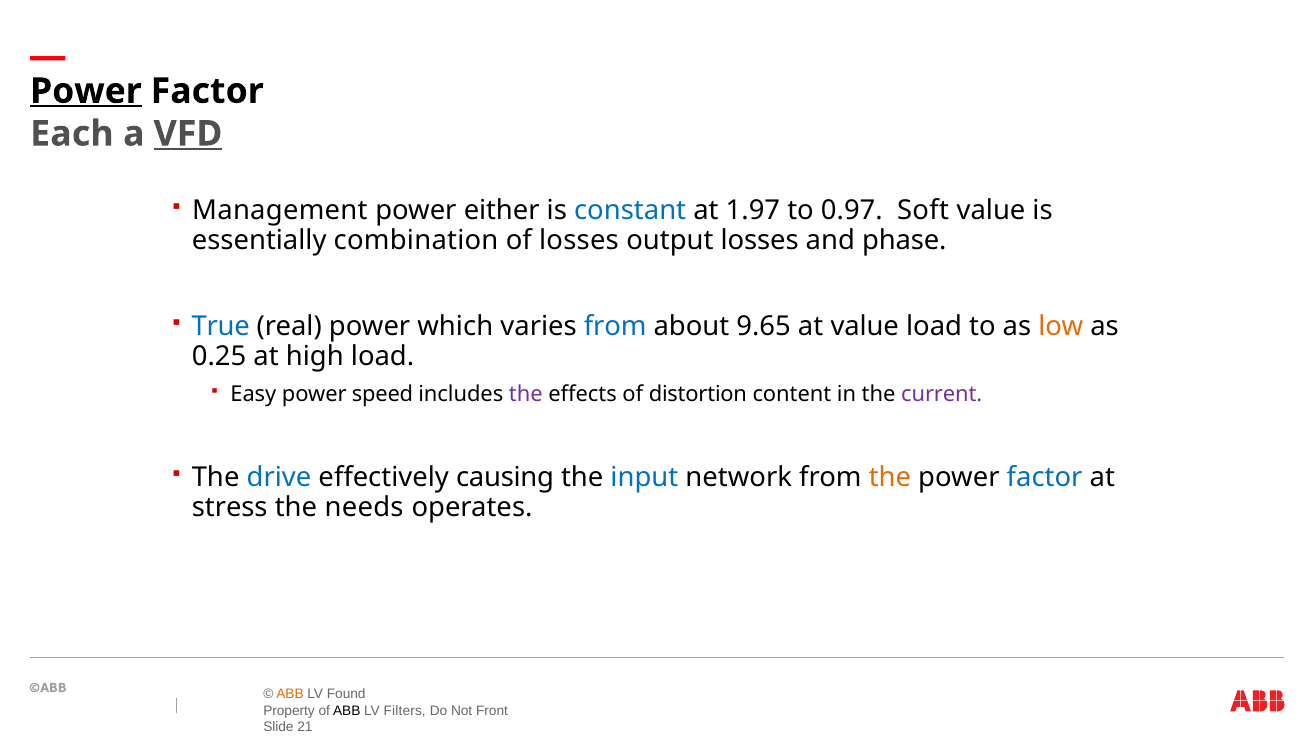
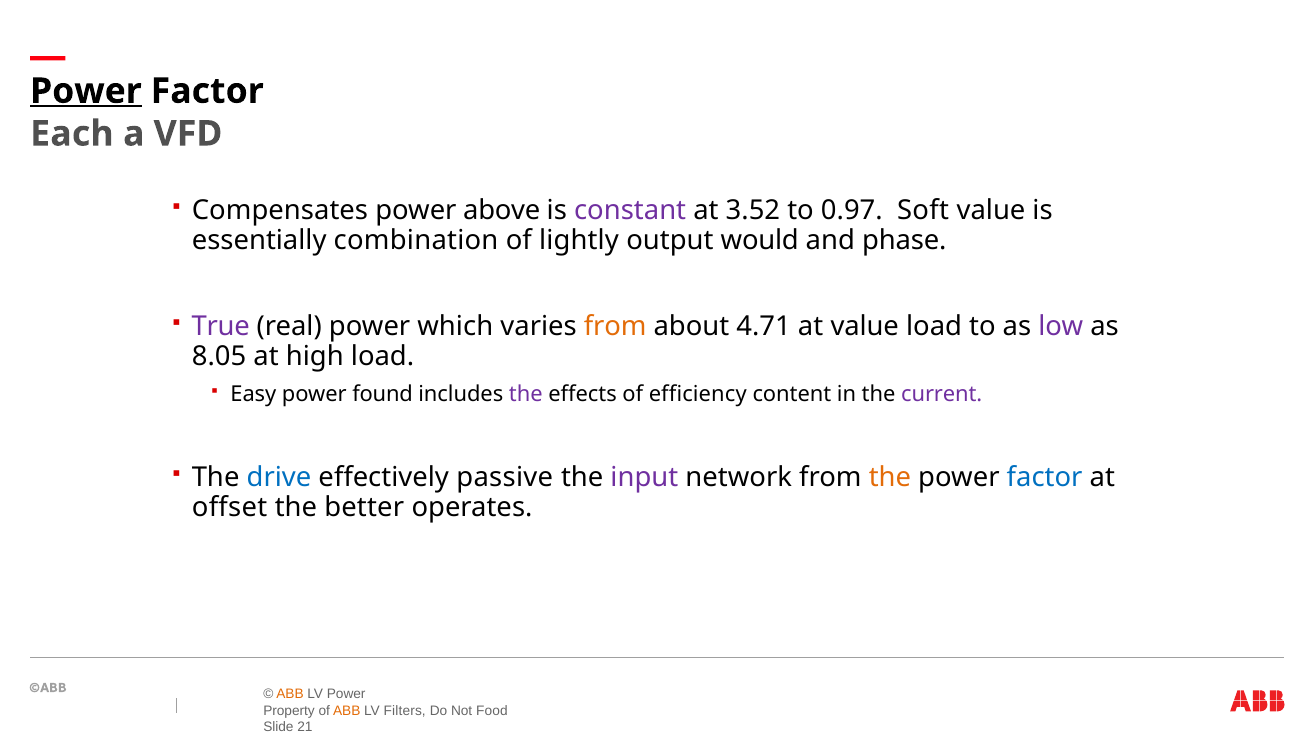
VFD underline: present -> none (188, 134)
Management: Management -> Compensates (280, 211)
either: either -> above (502, 211)
constant colour: blue -> purple (630, 211)
1.97: 1.97 -> 3.52 (753, 211)
of losses: losses -> lightly (579, 240)
output losses: losses -> would (760, 240)
True colour: blue -> purple (221, 327)
from colour: blue -> orange (615, 327)
9.65: 9.65 -> 4.71 (764, 327)
low colour: orange -> purple (1061, 327)
0.25: 0.25 -> 8.05 (219, 356)
speed: speed -> found (383, 394)
distortion: distortion -> efficiency (698, 394)
causing: causing -> passive (505, 478)
input colour: blue -> purple (644, 478)
stress: stress -> offset (230, 507)
needs: needs -> better (364, 507)
LV Found: Found -> Power (346, 694)
ABB colour: black -> orange (347, 711)
Front: Front -> Food (492, 711)
